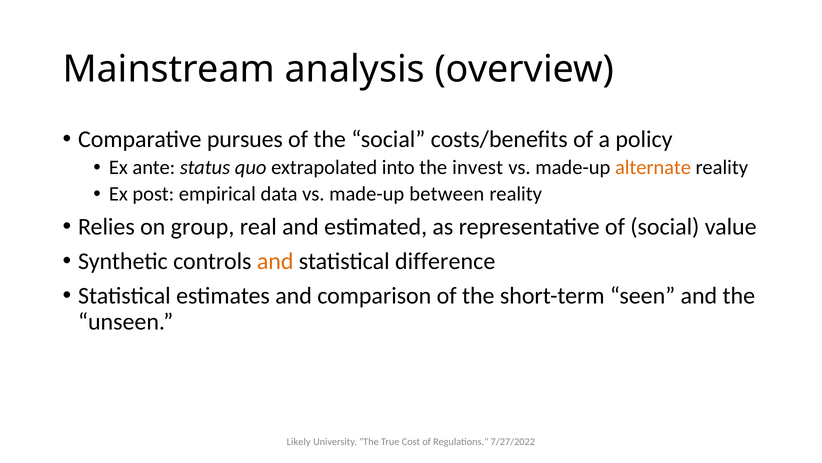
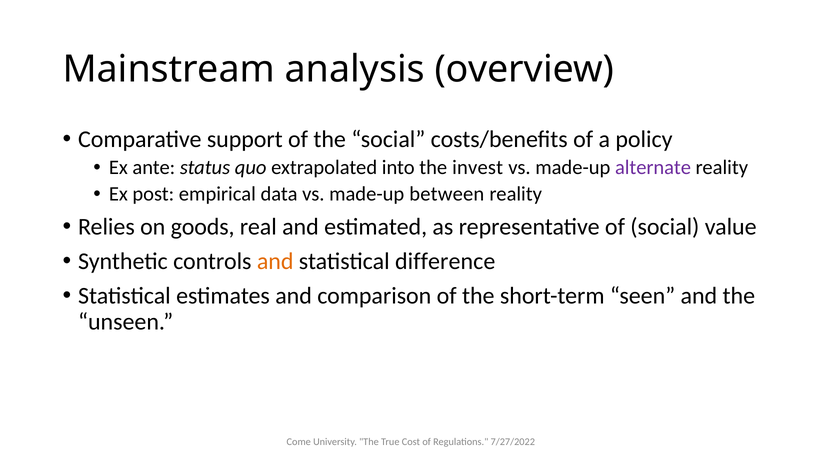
pursues: pursues -> support (245, 139)
alternate colour: orange -> purple (653, 167)
group: group -> goods (203, 226)
Likely: Likely -> Come (299, 441)
